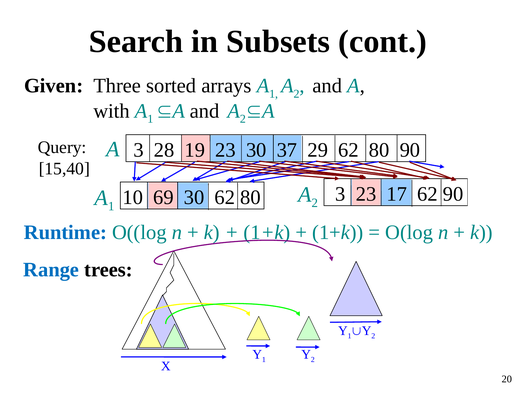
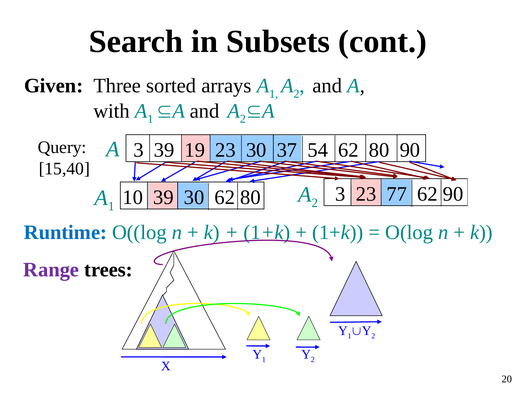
3 28: 28 -> 39 (164, 150)
29: 29 -> 54 (318, 150)
17: 17 -> 77 (397, 194)
10 69: 69 -> 39 (163, 197)
Range colour: blue -> purple (51, 270)
